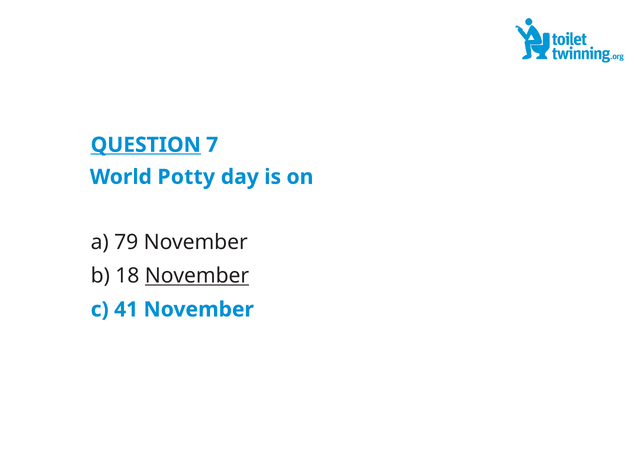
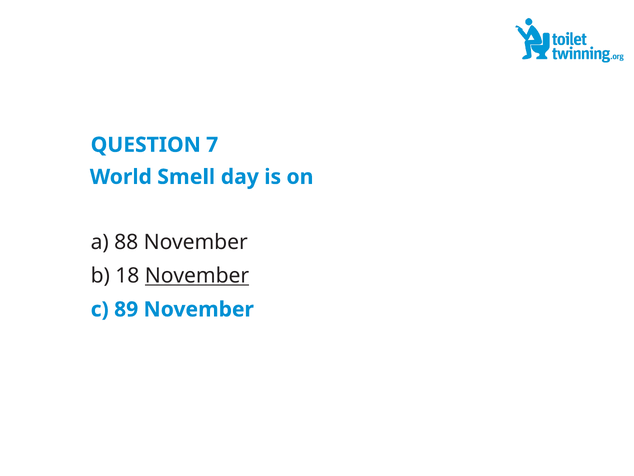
QUESTION underline: present -> none (146, 145)
Potty: Potty -> Smell (186, 177)
79: 79 -> 88 (126, 242)
41: 41 -> 89 (126, 309)
